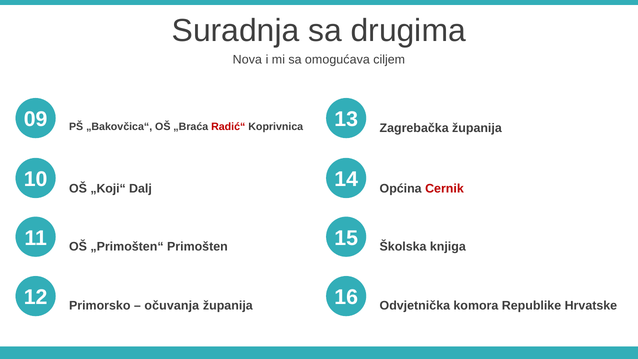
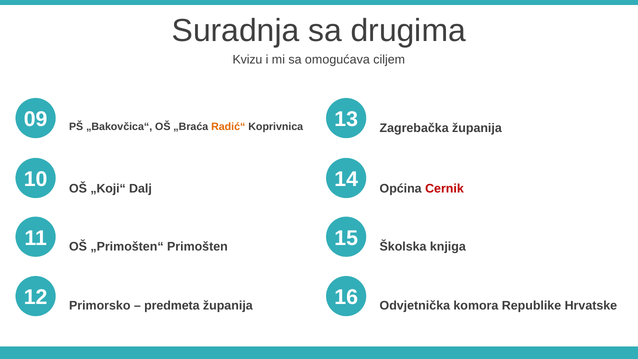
Nova: Nova -> Kvizu (247, 60)
Radić“ colour: red -> orange (228, 127)
očuvanja: očuvanja -> predmeta (172, 306)
